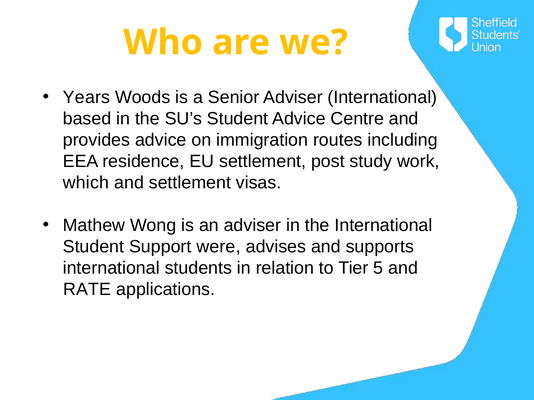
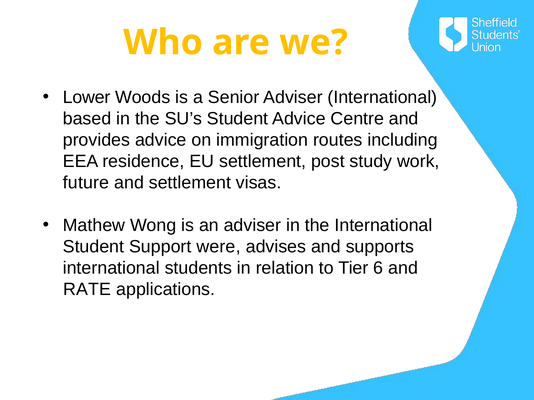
Years: Years -> Lower (87, 97)
which: which -> future (86, 183)
5: 5 -> 6 (378, 268)
